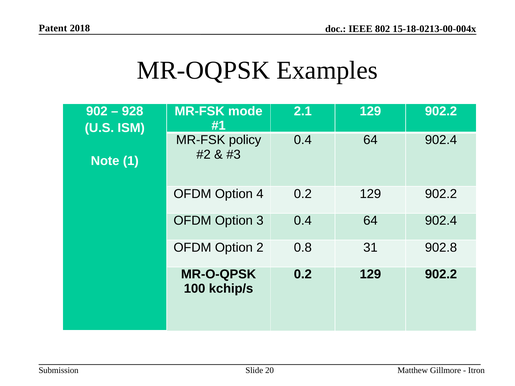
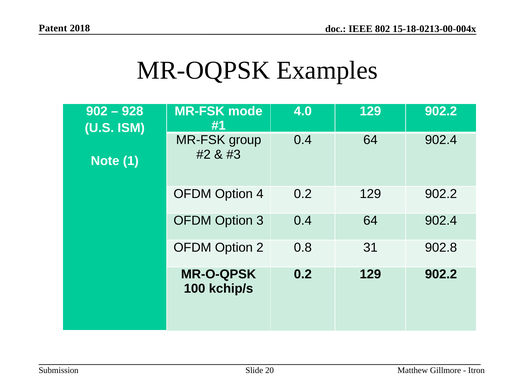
2.1: 2.1 -> 4.0 (303, 111)
policy: policy -> group (245, 140)
